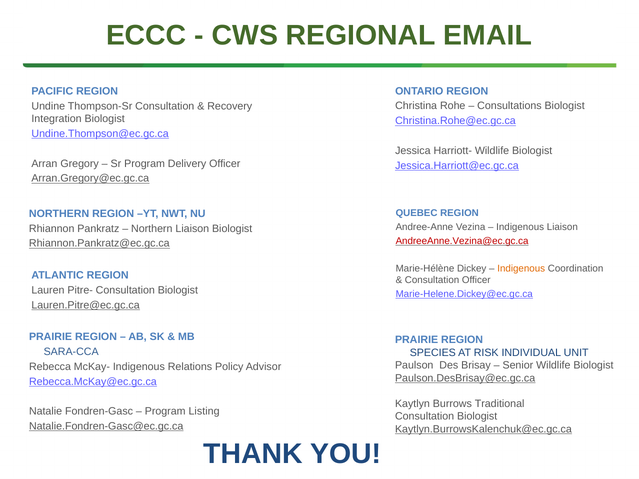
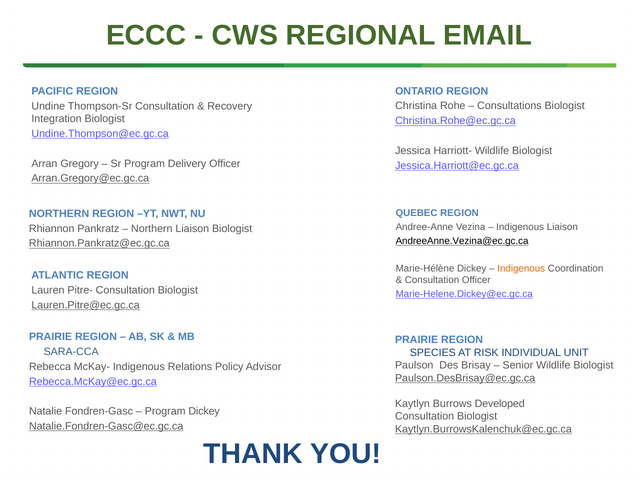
AndreeAnne.Vezina@ec.gc.ca colour: red -> black (462, 241)
Traditional: Traditional -> Developed (500, 404)
Program Listing: Listing -> Dickey (204, 412)
